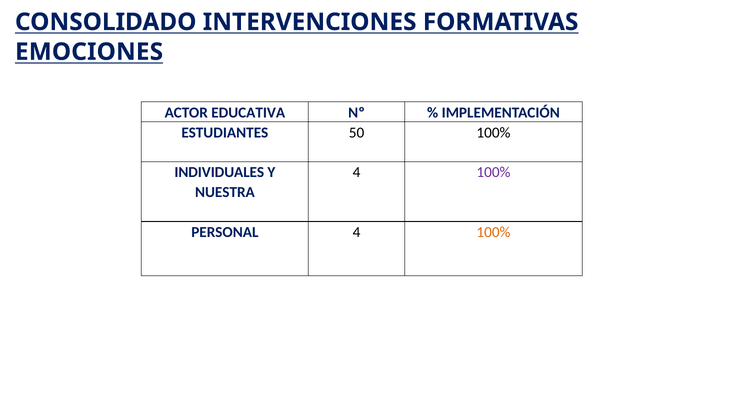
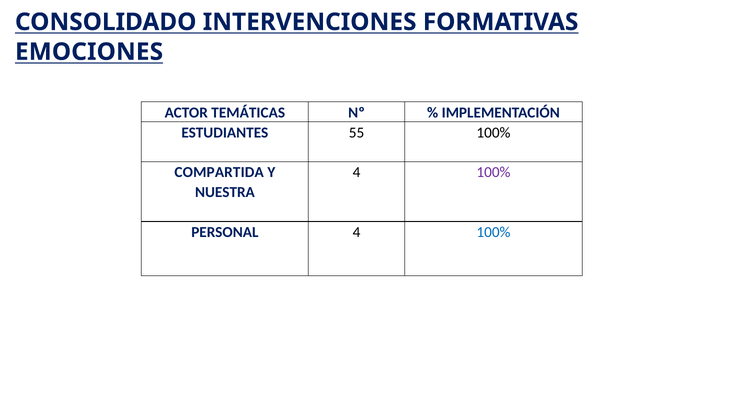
EDUCATIVA: EDUCATIVA -> TEMÁTICAS (248, 113)
50: 50 -> 55 (357, 133)
INDIVIDUALES: INDIVIDUALES -> COMPARTIDA (219, 172)
100% colour: orange -> blue (493, 232)
